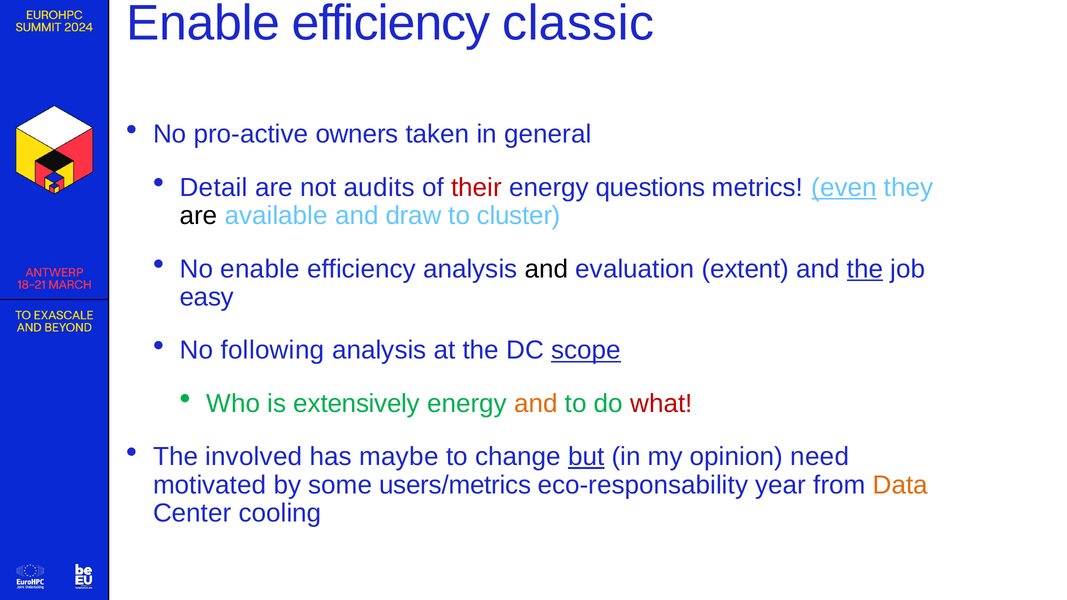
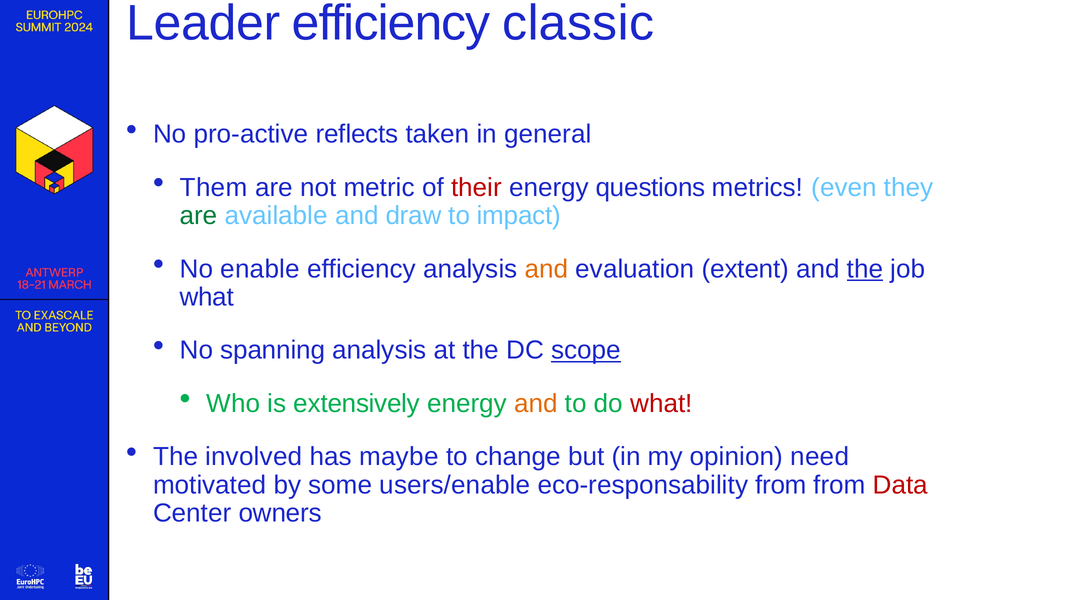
Enable: Enable -> Leader (203, 23)
owners: owners -> reflects (357, 134)
Detail: Detail -> Them (214, 188)
audits: audits -> metric (379, 188)
even underline: present -> none (844, 188)
are colour: black -> green (199, 216)
cluster: cluster -> impact (519, 216)
and colour: black -> orange (546, 269)
easy: easy -> what (207, 297)
following: following -> spanning (273, 350)
but underline: present -> none (586, 457)
users/metrics: users/metrics -> users/enable (455, 485)
eco-responsability year: year -> from (781, 485)
Data colour: orange -> red (900, 485)
cooling: cooling -> owners (280, 513)
